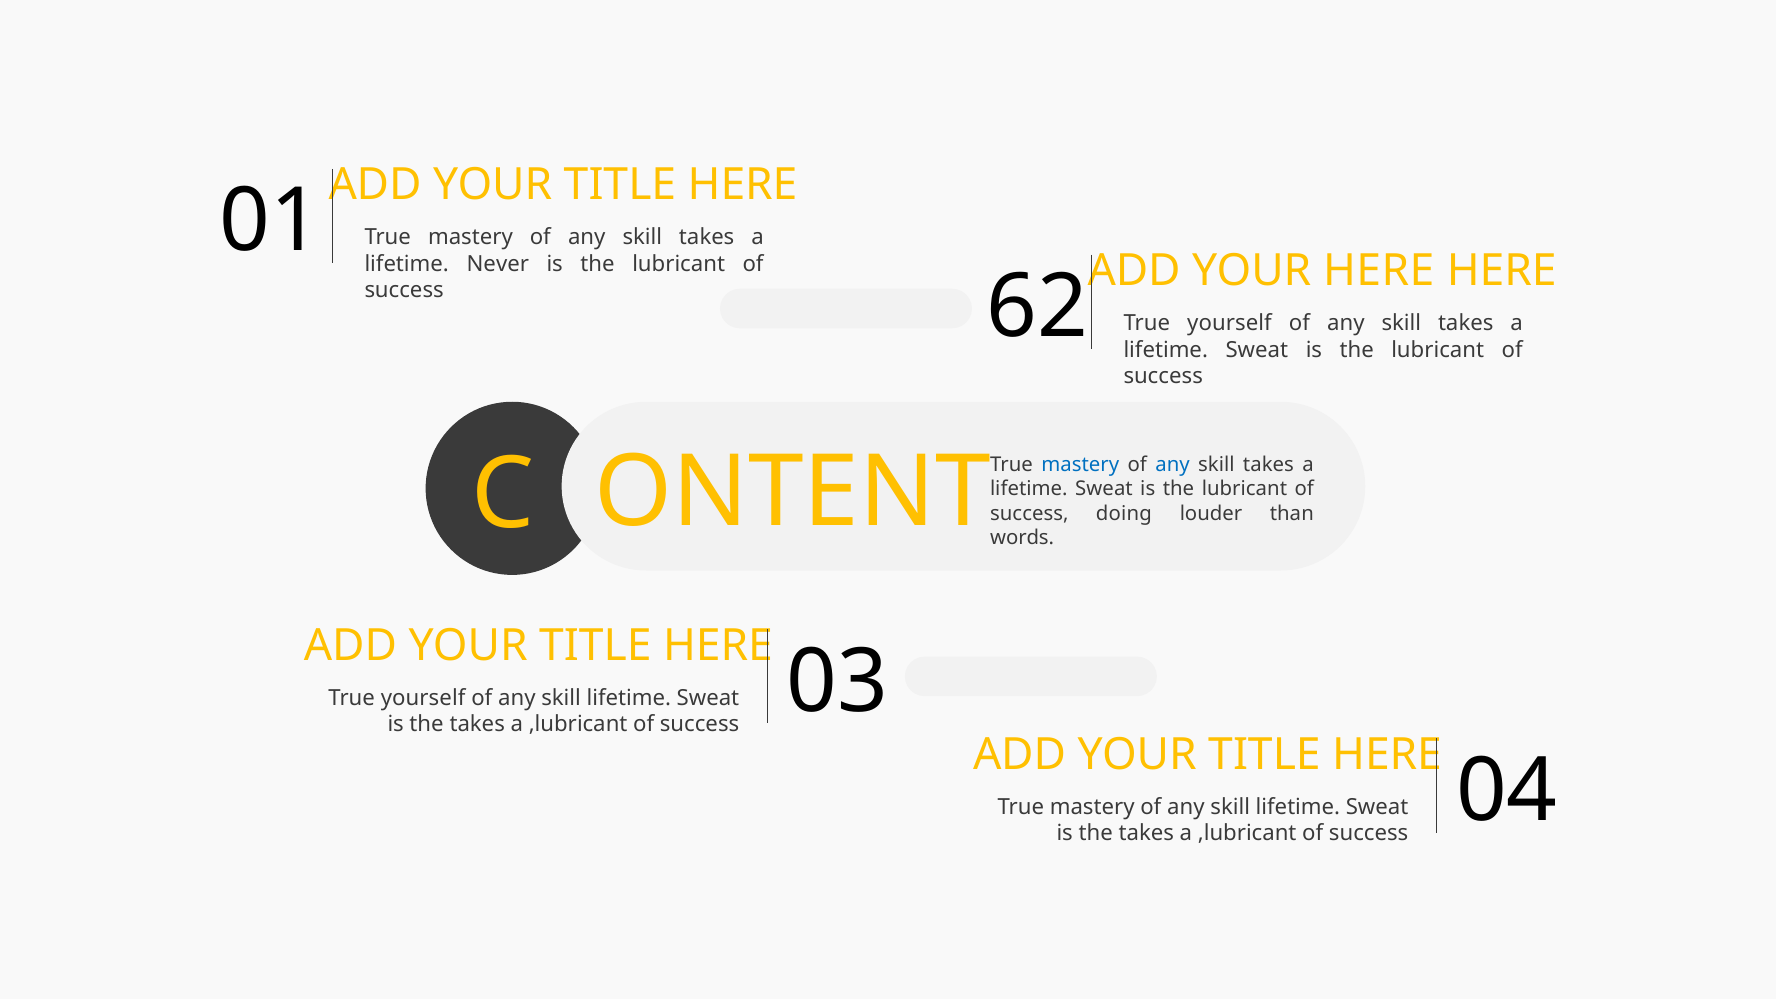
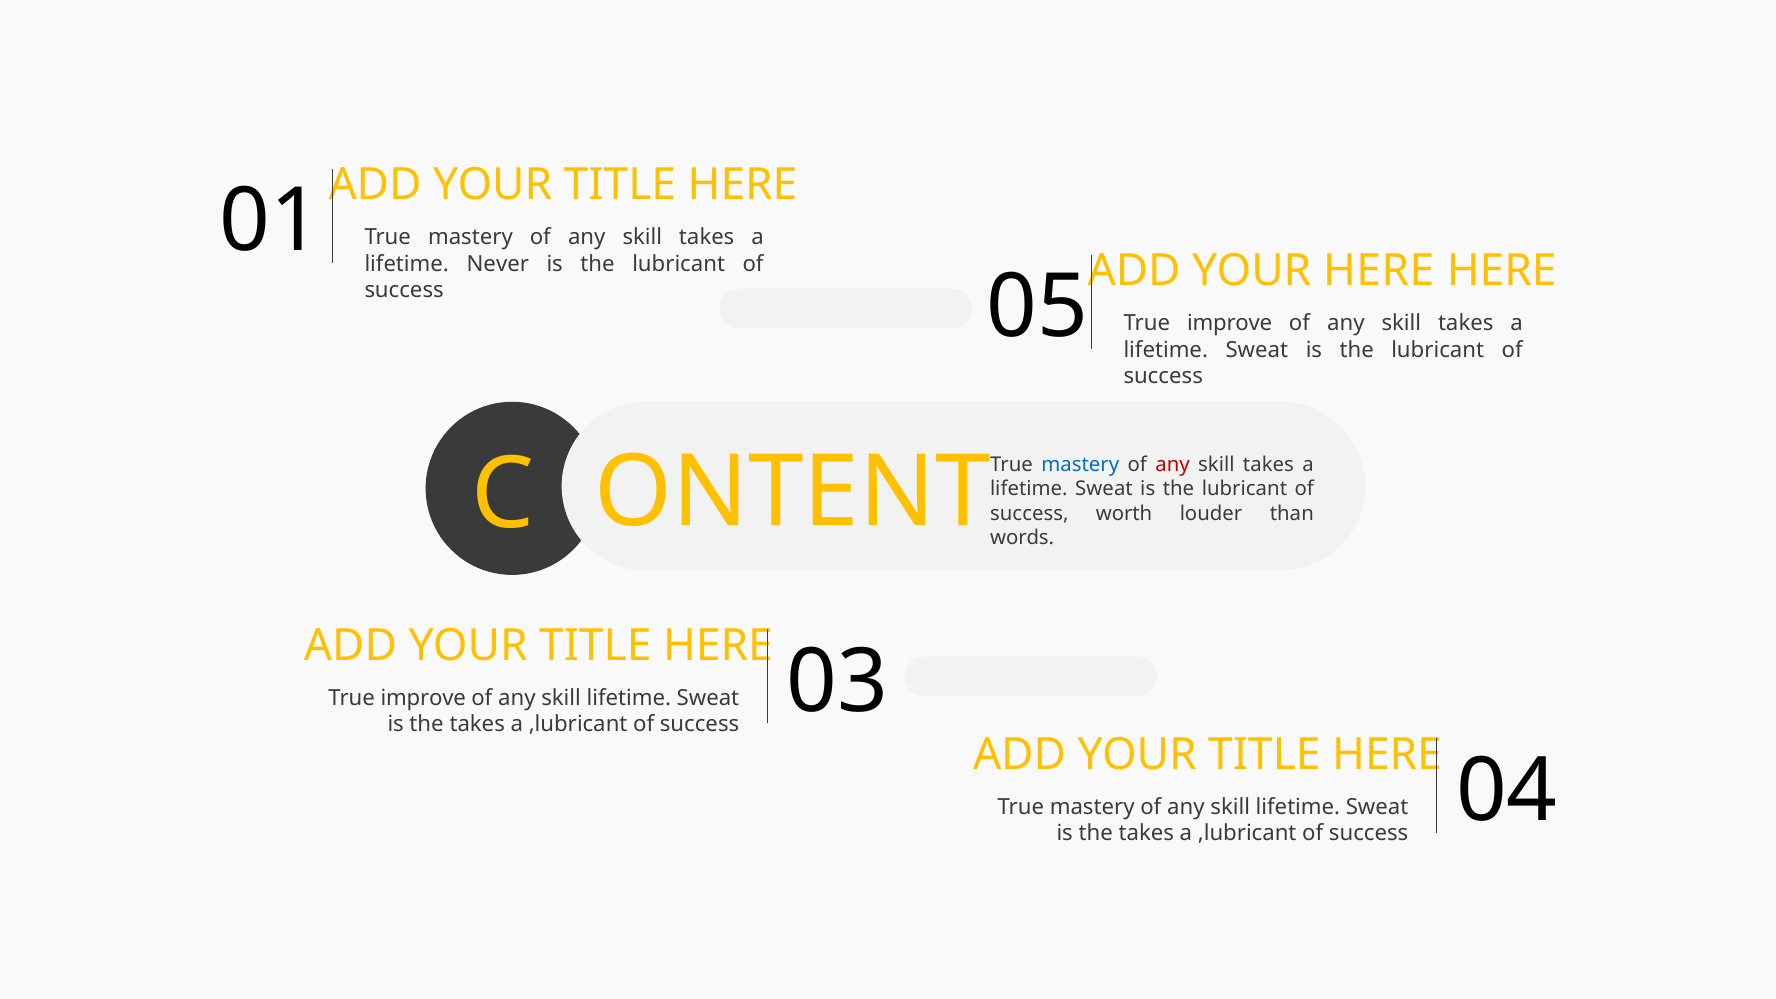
62: 62 -> 05 (1037, 307)
yourself: yourself -> improve (1230, 323)
any colour: blue -> red (1173, 465)
doing: doing -> worth (1124, 514)
yourself: yourself -> improve (423, 698)
